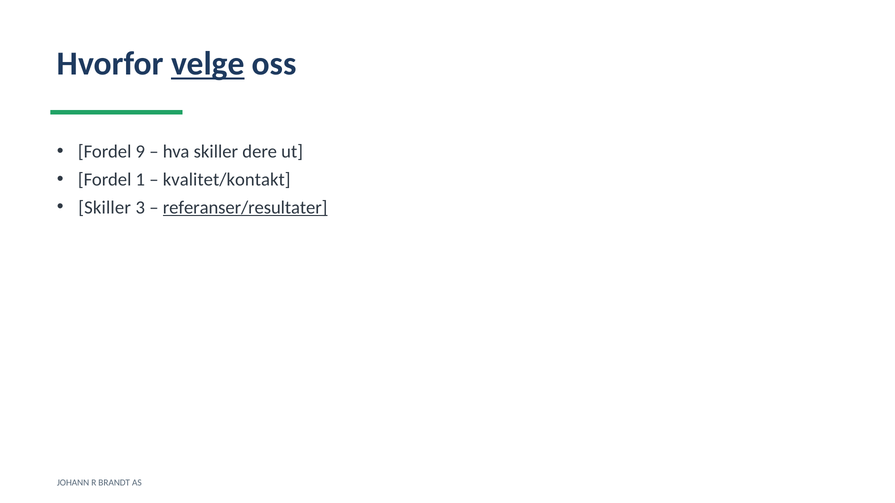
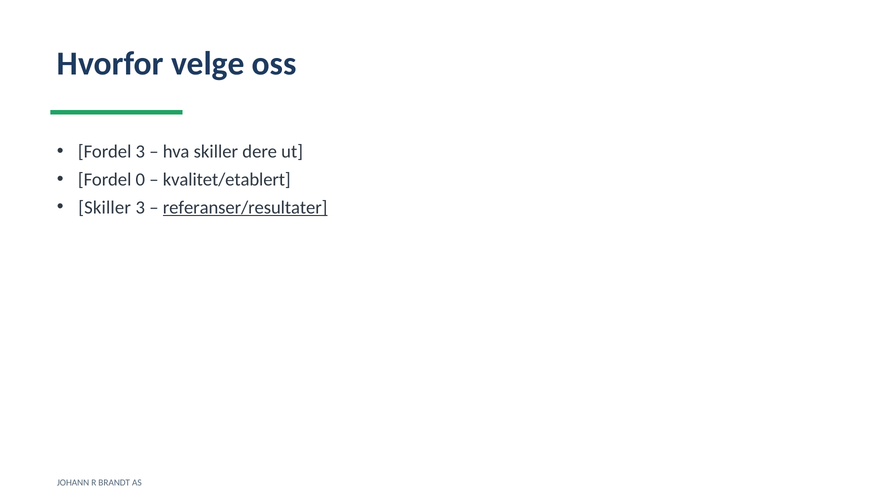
velge underline: present -> none (208, 64)
Fordel 9: 9 -> 3 (140, 152)
1: 1 -> 0 (140, 180)
kvalitet/kontakt: kvalitet/kontakt -> kvalitet/etablert (227, 180)
